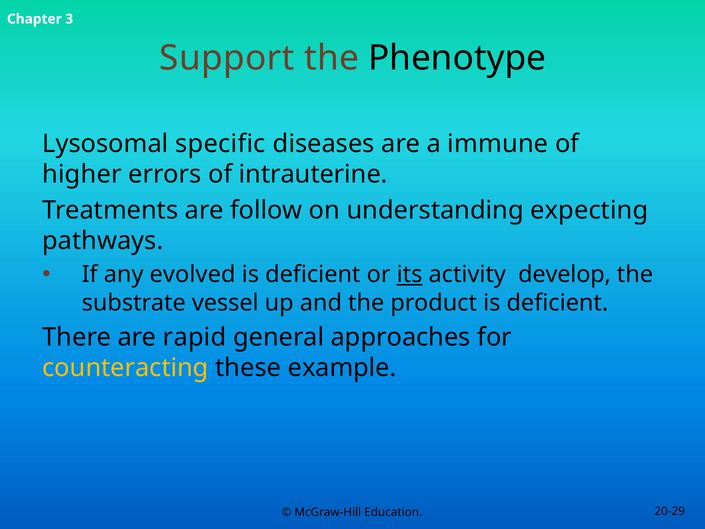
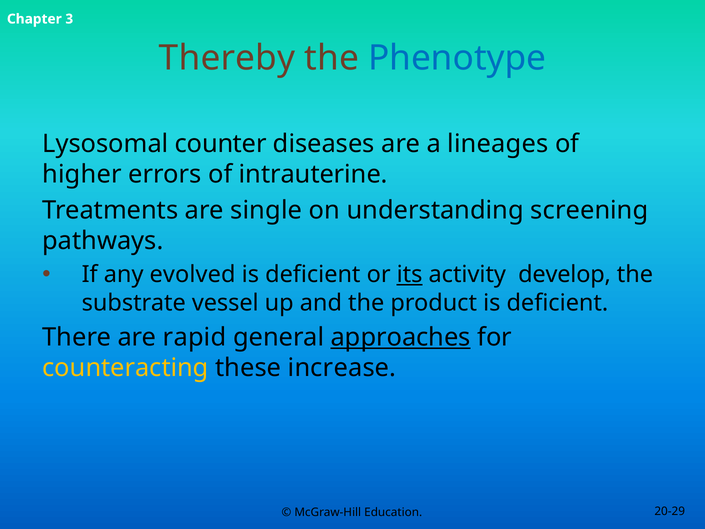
Support: Support -> Thereby (227, 58)
Phenotype colour: black -> blue (457, 58)
specific: specific -> counter (221, 144)
immune: immune -> lineages (498, 144)
follow: follow -> single (266, 210)
expecting: expecting -> screening (589, 210)
approaches underline: none -> present (401, 337)
example: example -> increase (342, 368)
